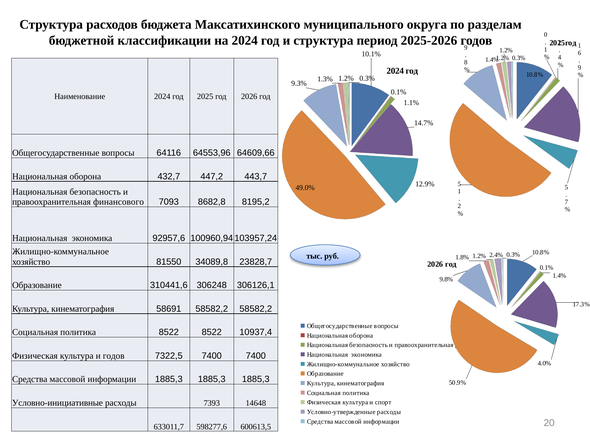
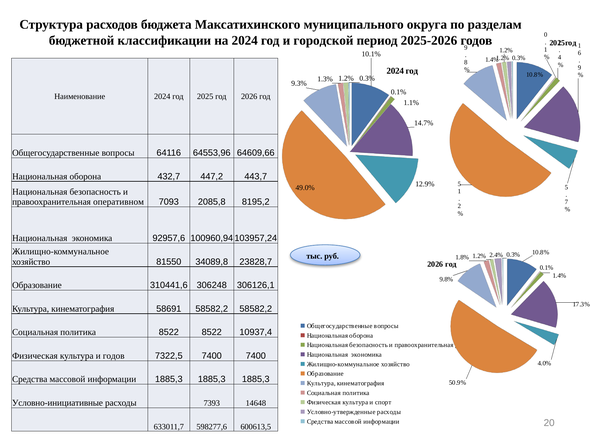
и структура: структура -> городской (323, 40)
финансового: финансового -> оперативном (119, 202)
8682,8: 8682,8 -> 2085,8 (212, 202)
